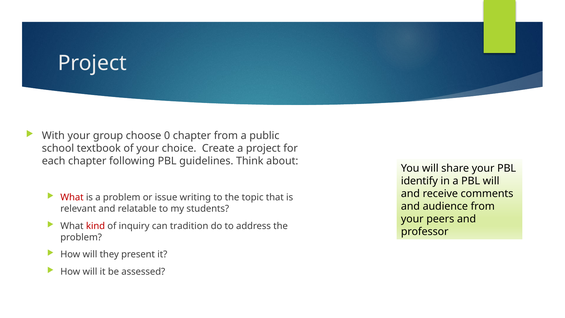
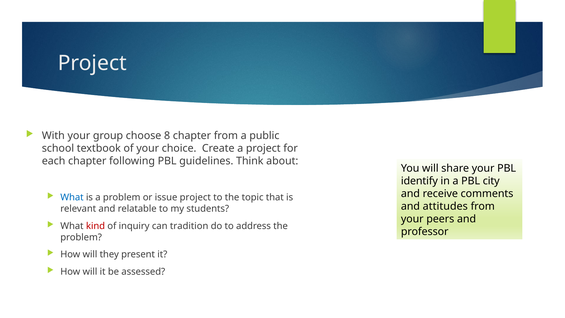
0: 0 -> 8 (167, 136)
PBL will: will -> city (491, 181)
What colour: red -> blue (72, 197)
issue writing: writing -> project (195, 197)
audience: audience -> attitudes (445, 206)
